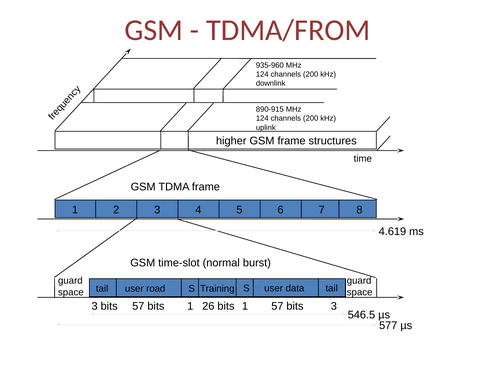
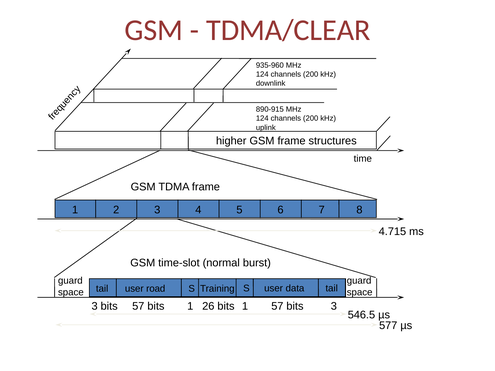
TDMA/FROM: TDMA/FROM -> TDMA/CLEAR (288, 30)
4.619: 4.619 -> 4.715 (392, 232)
